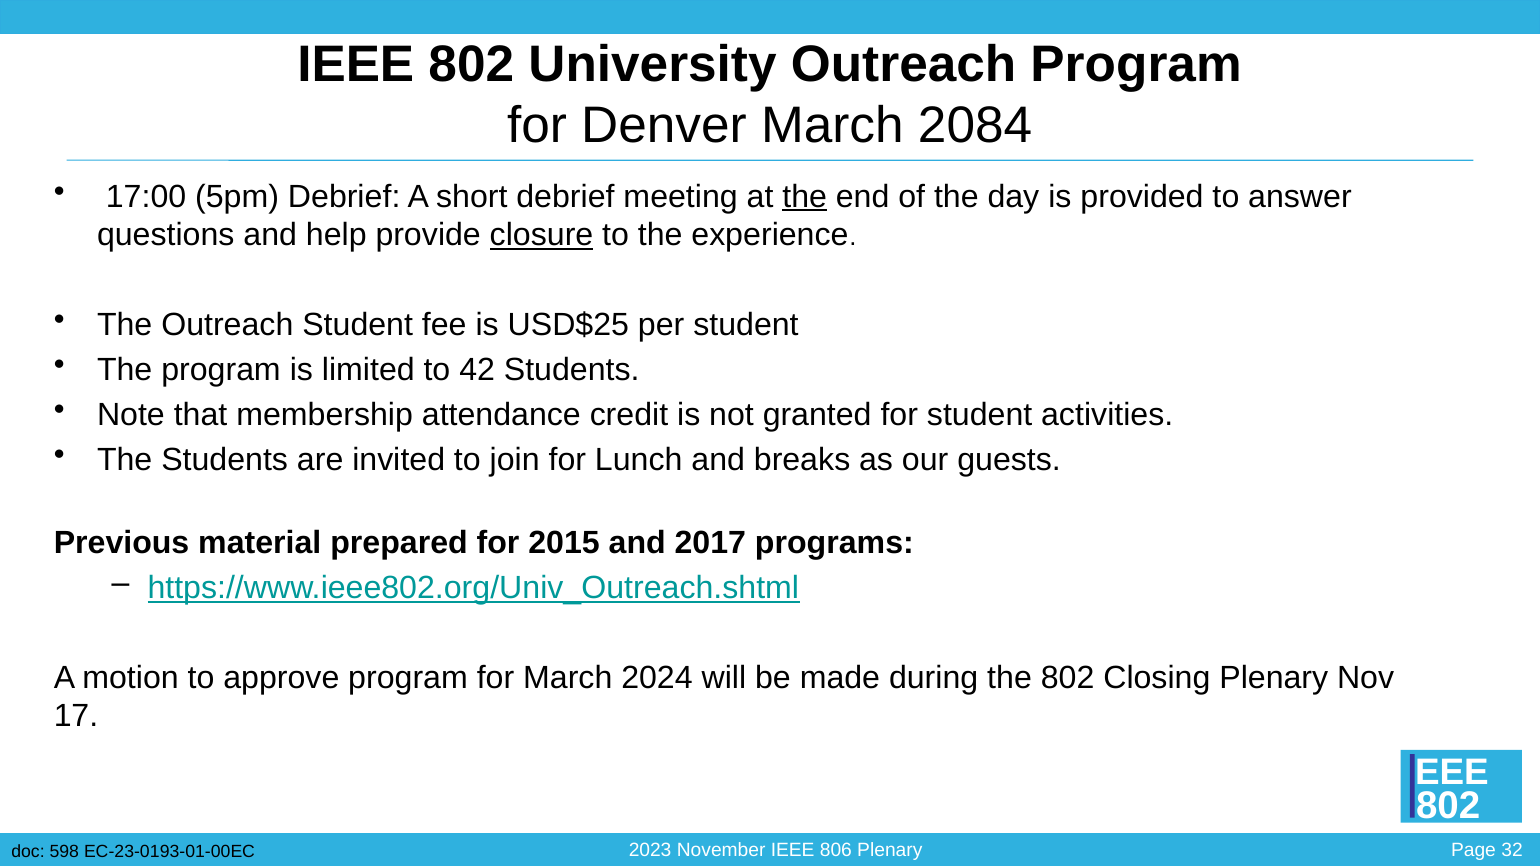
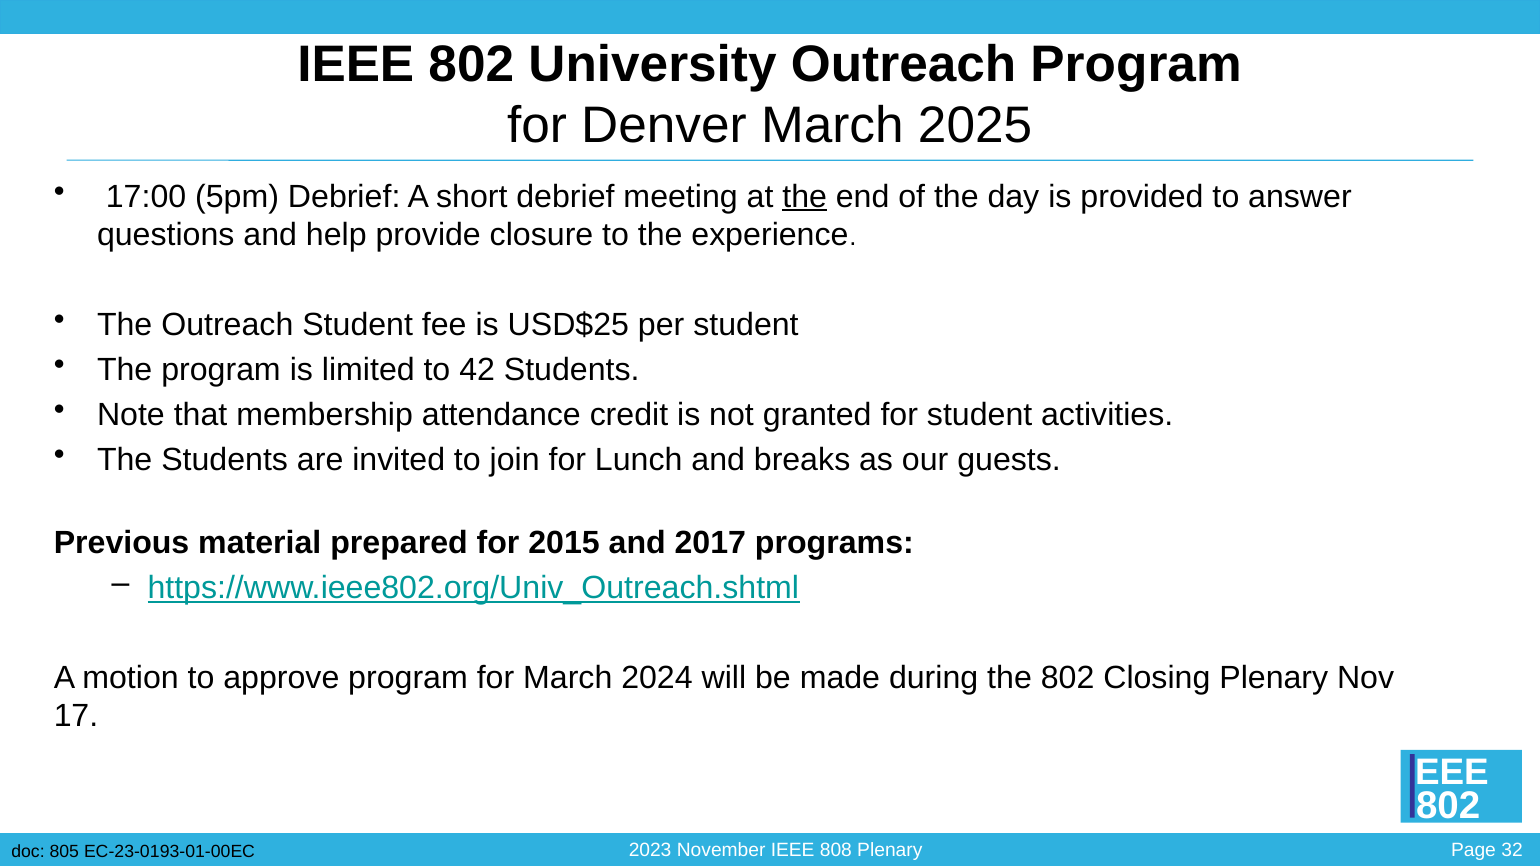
2084: 2084 -> 2025 (975, 126)
closure underline: present -> none (542, 235)
806: 806 -> 808 (836, 851)
598: 598 -> 805 (64, 852)
